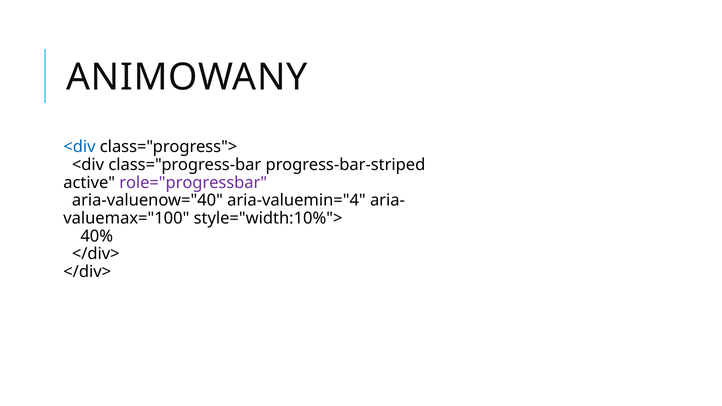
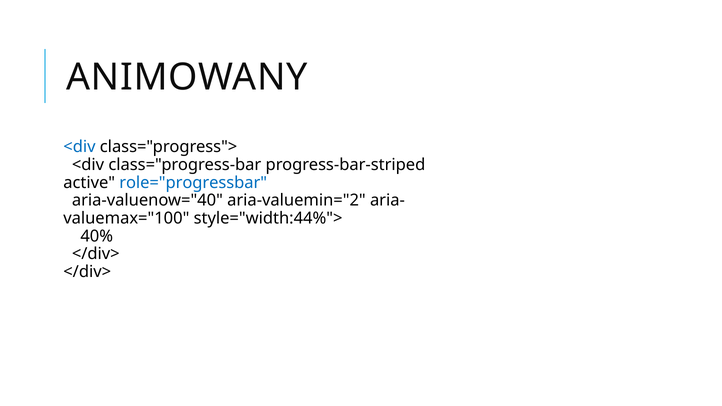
role="progressbar colour: purple -> blue (193, 183)
aria-valuemin="4: aria-valuemin="4 -> aria-valuemin="2 (296, 201)
style="width:10%">: style="width:10%"> -> style="width:44%"> (268, 218)
